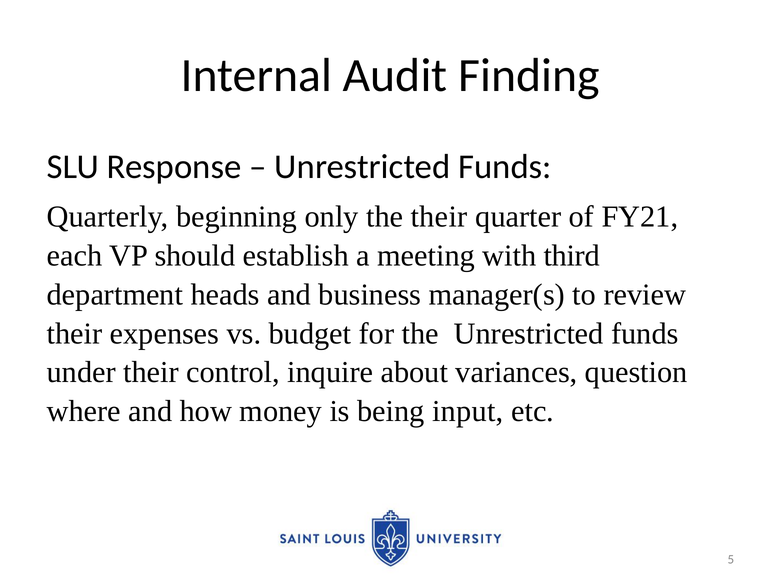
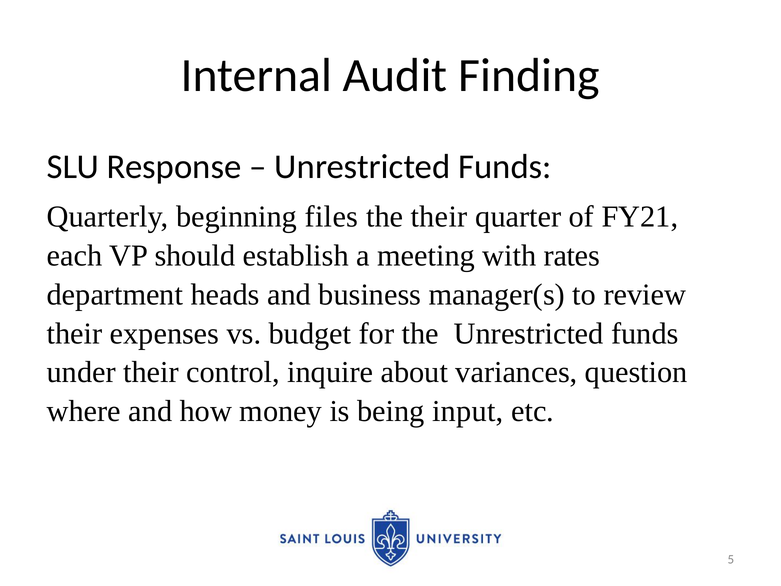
only: only -> files (331, 217)
third: third -> rates (572, 256)
